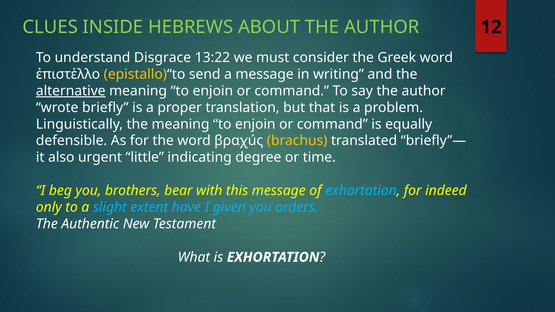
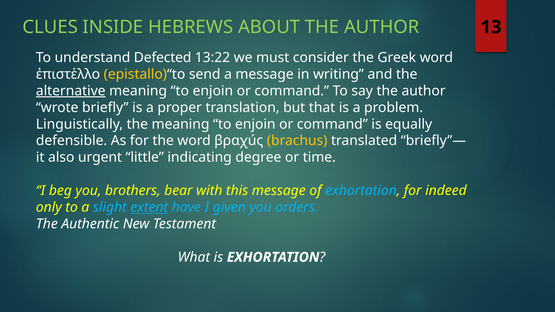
12: 12 -> 13 (491, 27)
Disgrace: Disgrace -> Defected (163, 58)
extent underline: none -> present (149, 207)
